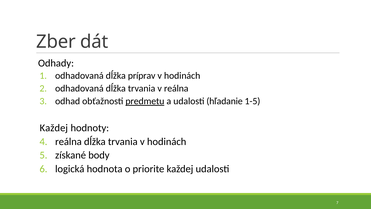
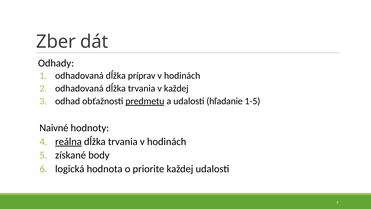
v reálna: reálna -> každej (176, 88)
Každej: Každej -> Naivné (54, 128)
reálna underline: none -> present (68, 141)
